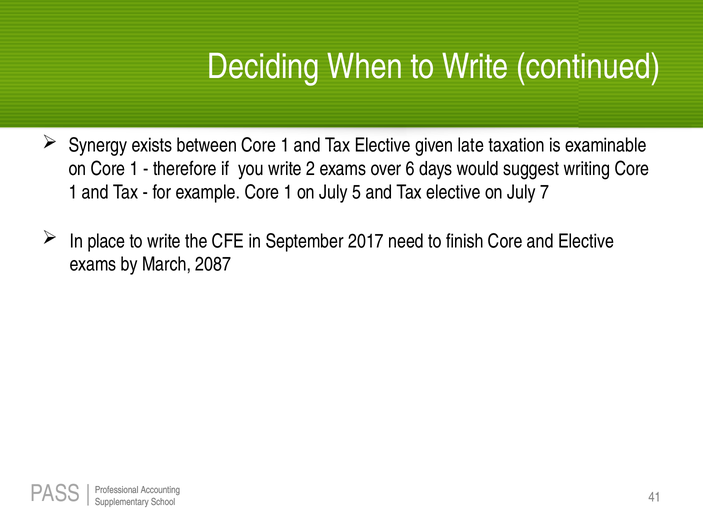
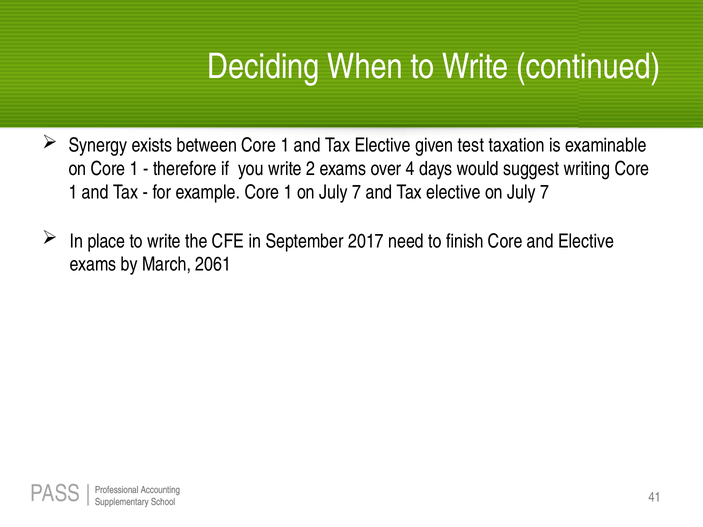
late: late -> test (471, 145)
6: 6 -> 4 (410, 169)
1 on July 5: 5 -> 7 (357, 192)
2087: 2087 -> 2061 (213, 265)
